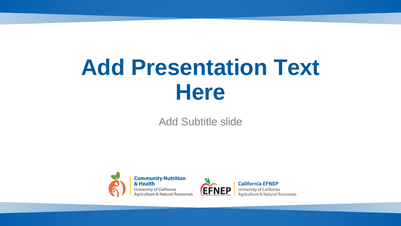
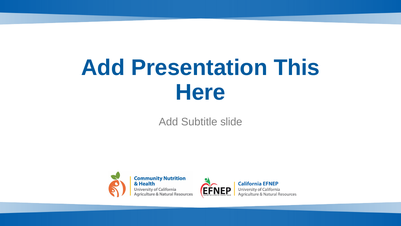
Text: Text -> This (297, 68)
